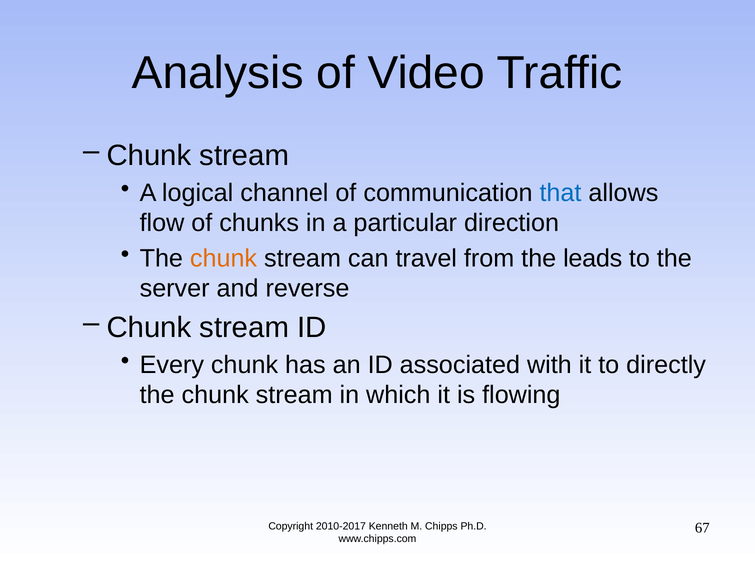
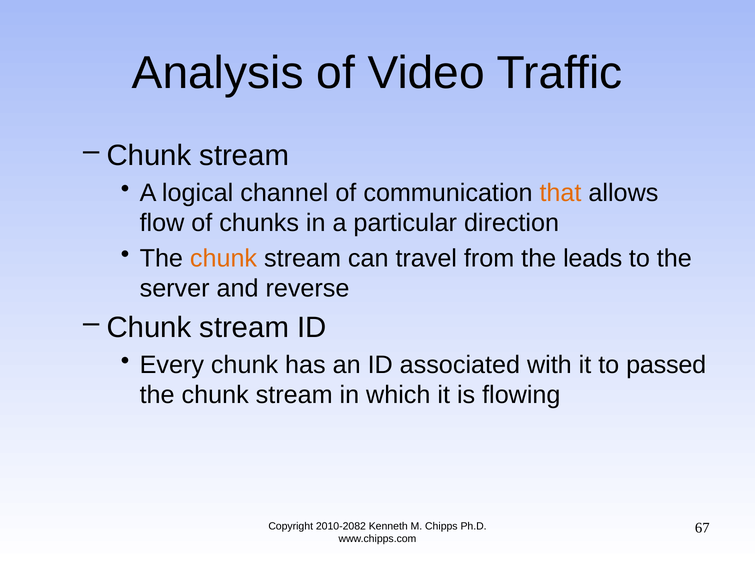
that colour: blue -> orange (560, 193)
directly: directly -> passed (666, 365)
2010-2017: 2010-2017 -> 2010-2082 (341, 526)
